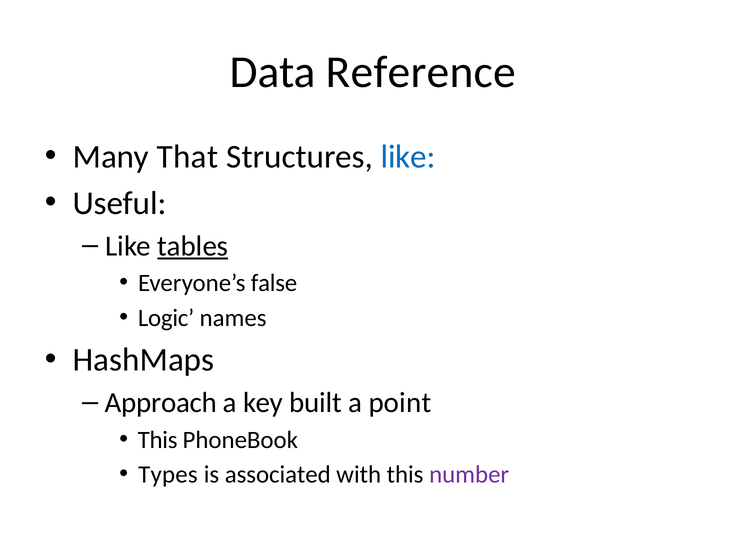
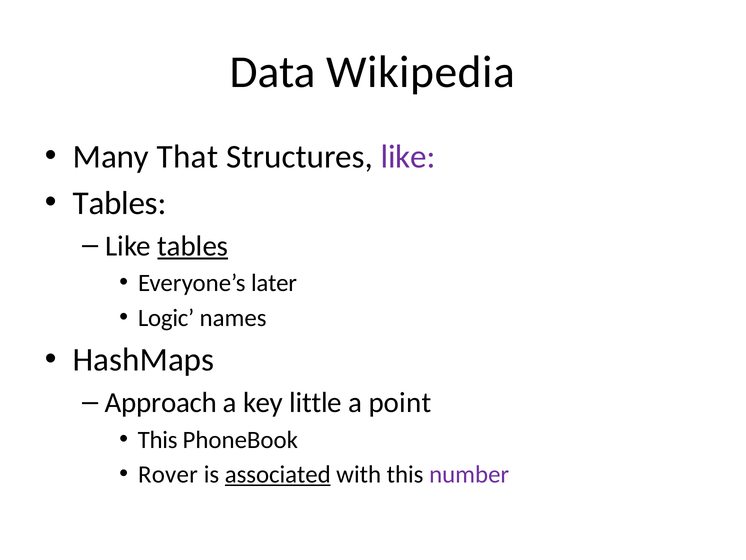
Reference: Reference -> Wikipedia (421, 72)
like colour: blue -> purple (408, 157)
Useful: Useful -> Tables (120, 203)
false: false -> later (274, 283)
built: built -> little (316, 402)
Types: Types -> Rover (168, 474)
associated underline: none -> present (278, 474)
